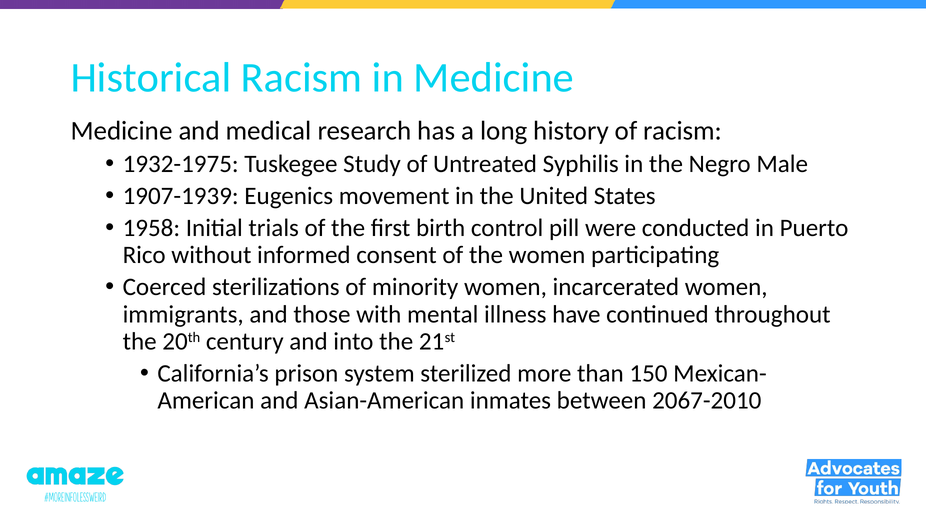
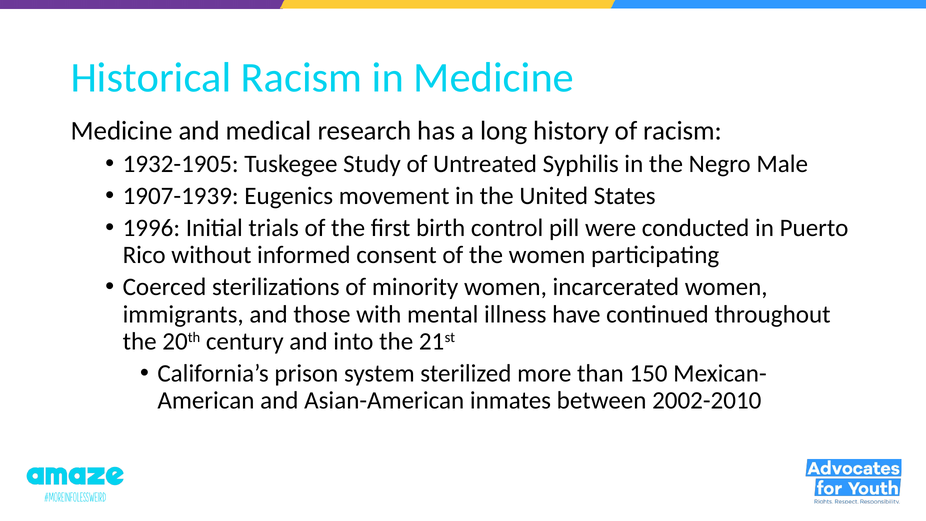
1932-1975: 1932-1975 -> 1932-1905 (181, 164)
1958: 1958 -> 1996 (151, 228)
2067-2010: 2067-2010 -> 2002-2010 (707, 400)
